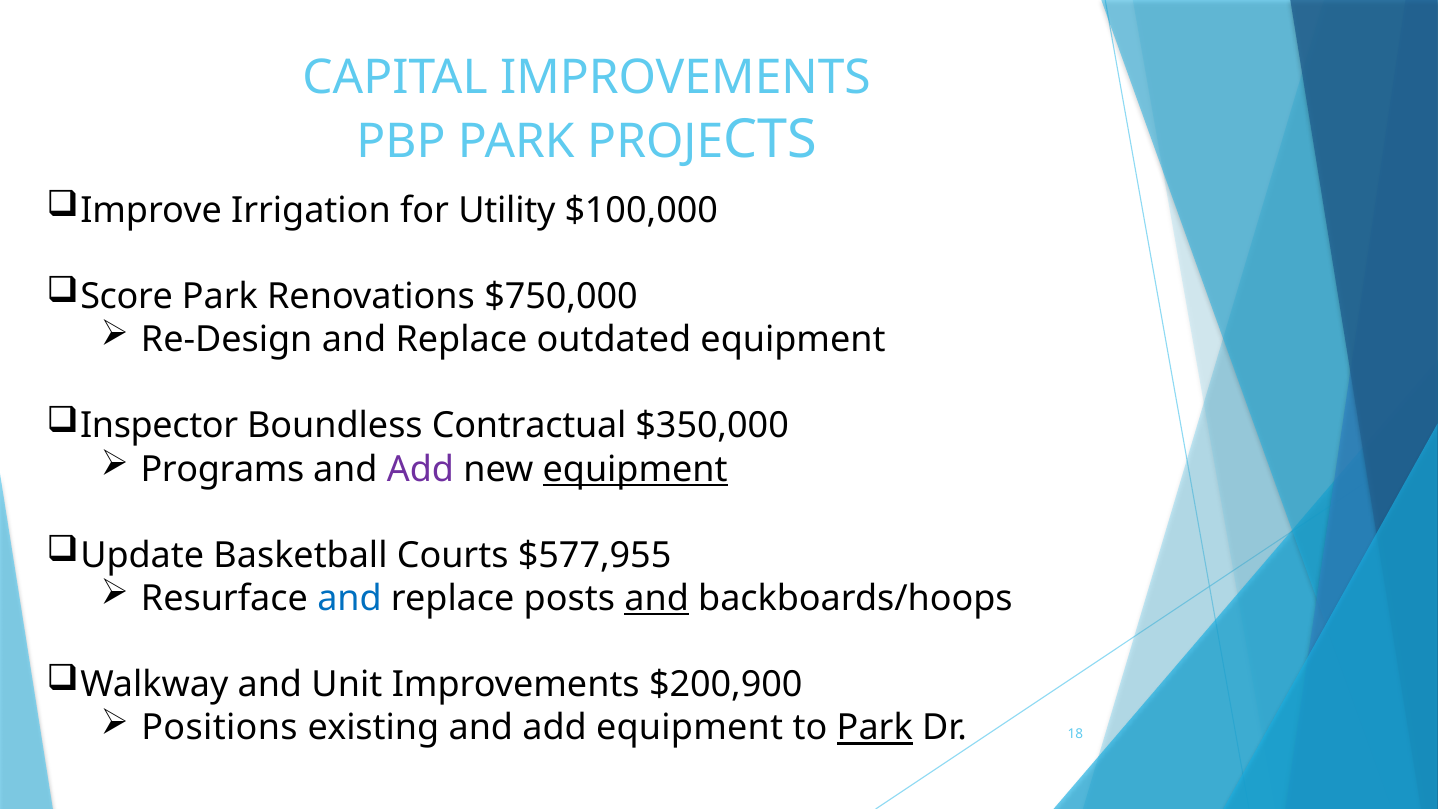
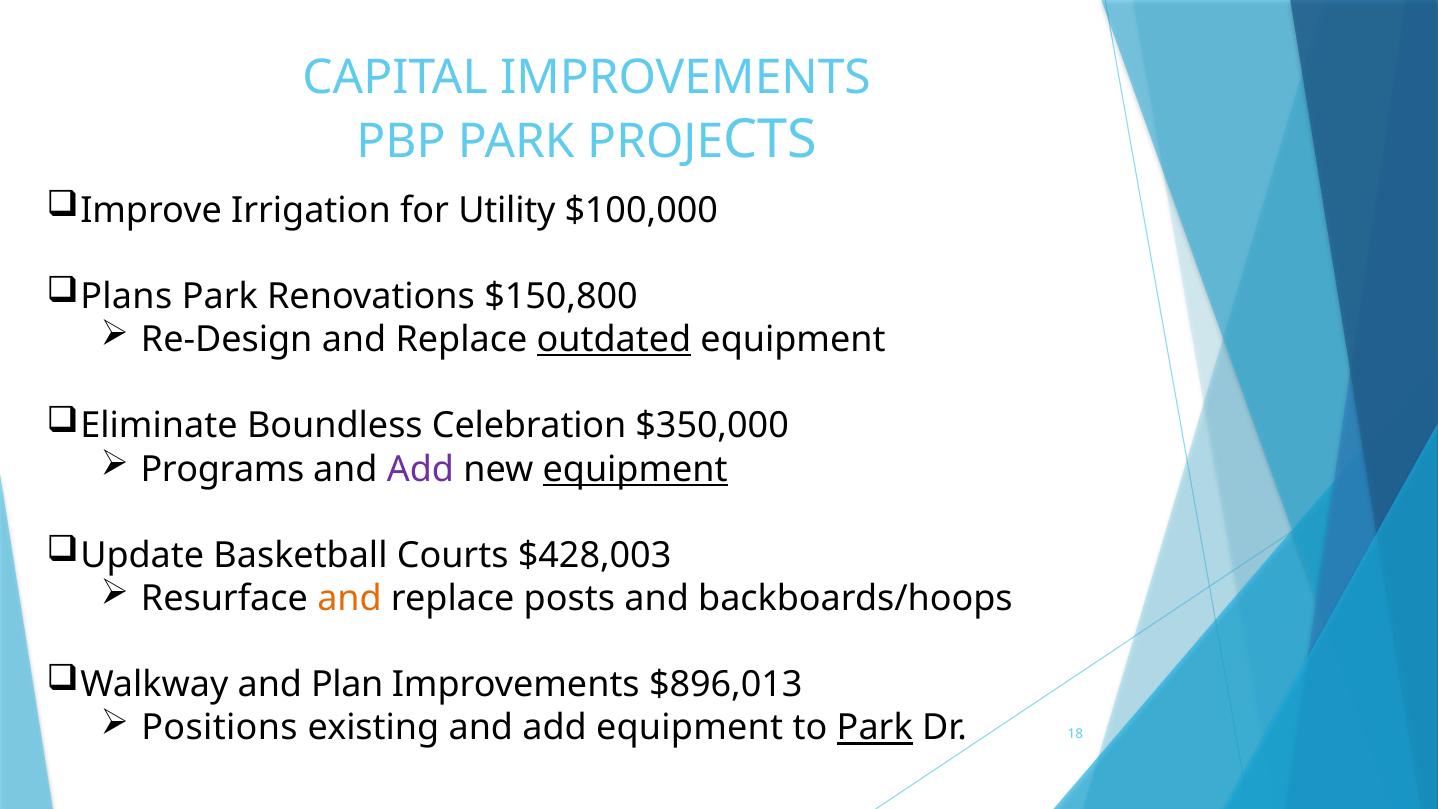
Score: Score -> Plans (126, 297)
$750,000: $750,000 -> $150,800 (561, 297)
outdated underline: none -> present (614, 340)
Inspector: Inspector -> Eliminate (159, 426)
Contractual: Contractual -> Celebration (529, 426)
$577,955: $577,955 -> $428,003 (595, 555)
and colour: blue -> orange (349, 598)
and underline: present -> none (657, 598)
Unit: Unit -> Plan (347, 685)
$200,900: $200,900 -> $896,013 (726, 685)
